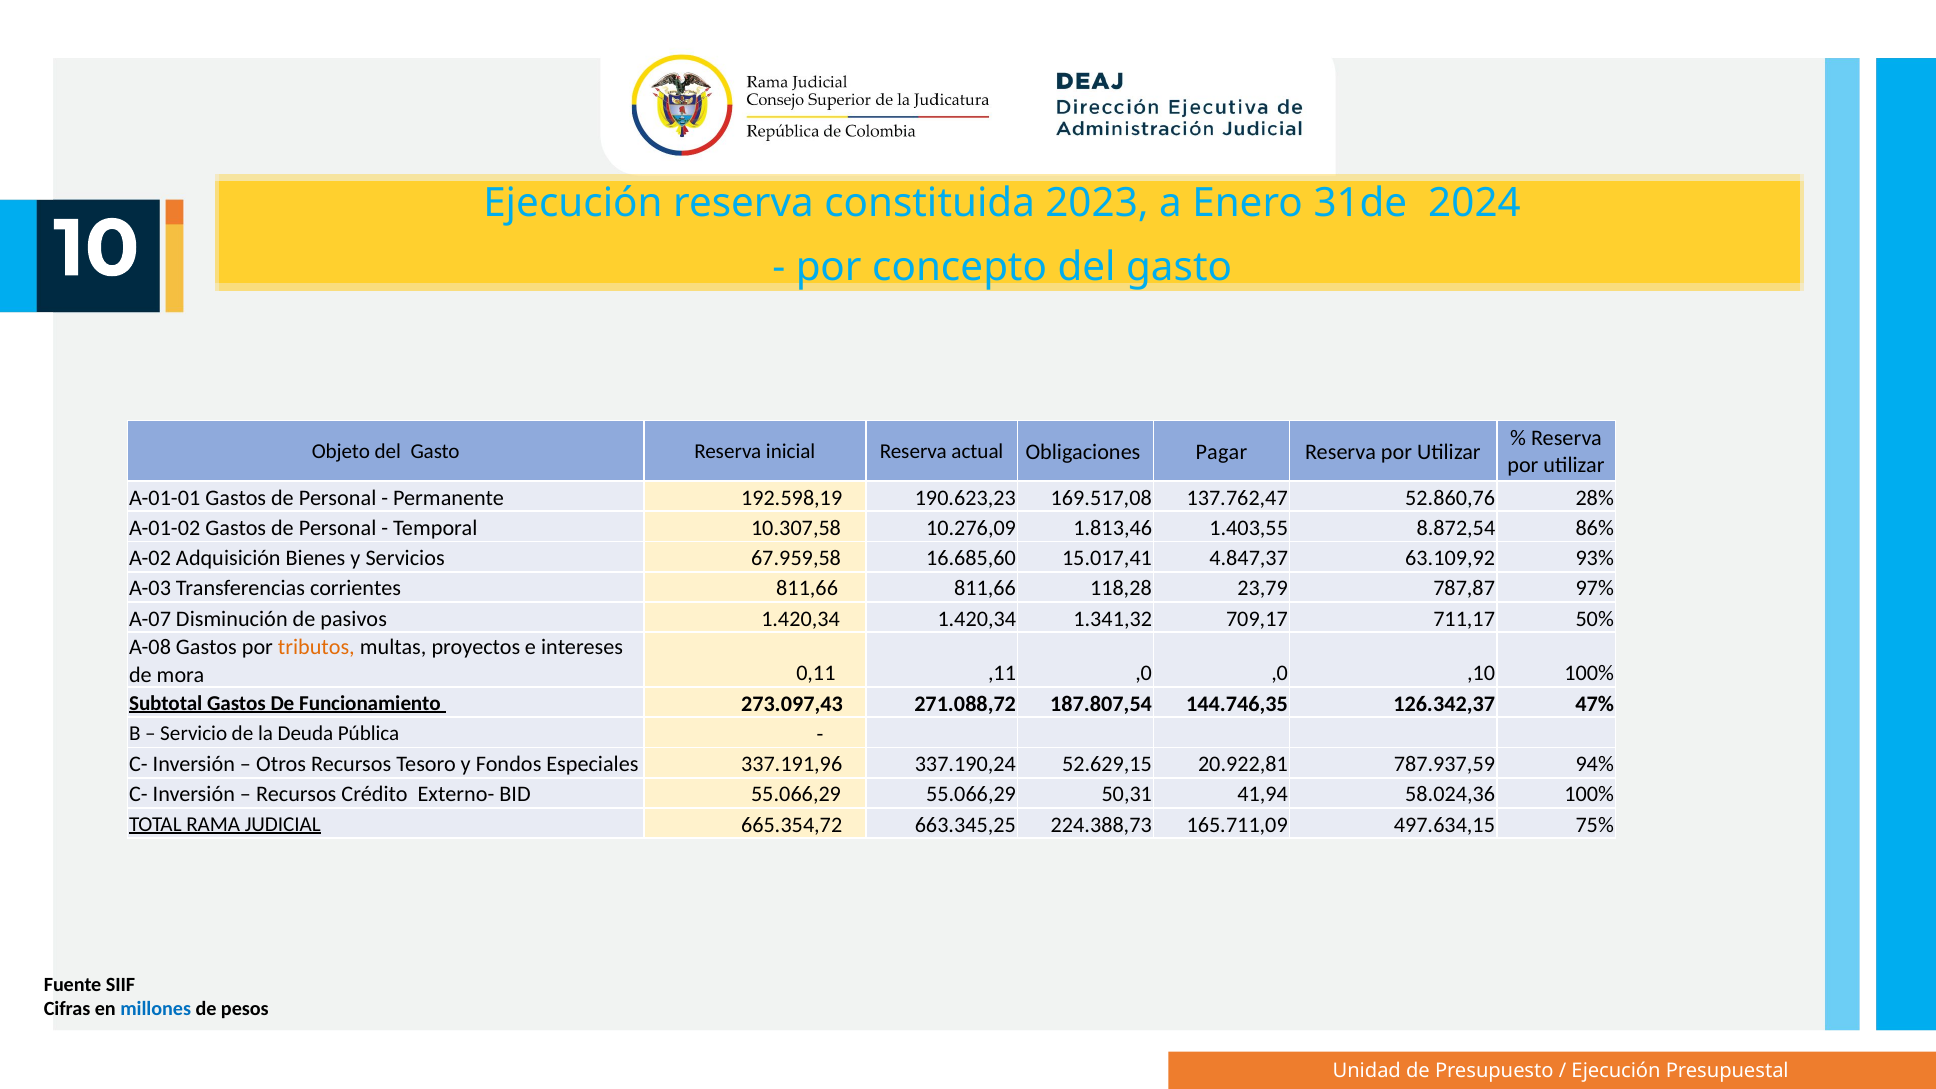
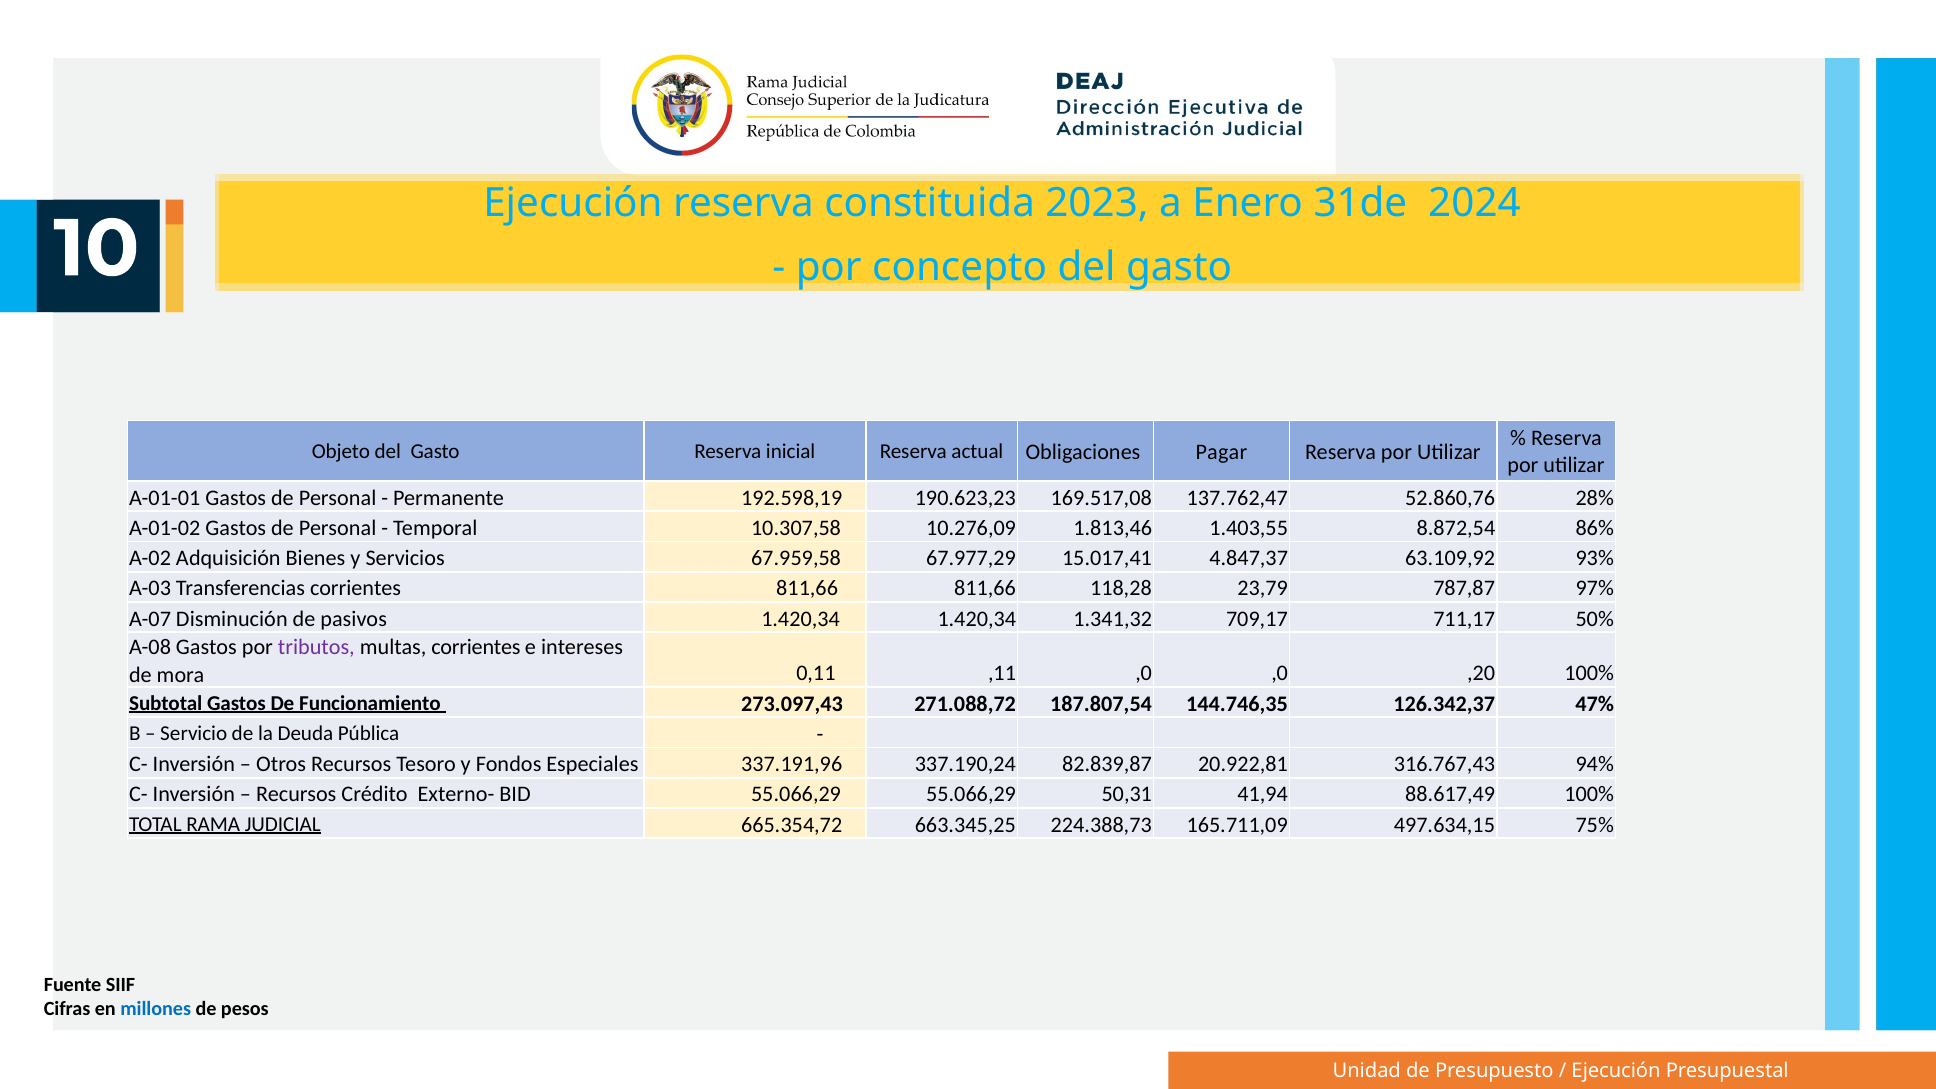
16.685,60: 16.685,60 -> 67.977,29 (971, 558)
tributos colour: orange -> purple (316, 648)
multas proyectos: proyectos -> corrientes (476, 648)
,10: ,10 -> ,20 (1481, 674)
52.629,15: 52.629,15 -> 82.839,87 (1107, 764)
787.937,59: 787.937,59 -> 316.767,43 (1444, 764)
58.024,36: 58.024,36 -> 88.617,49 (1450, 795)
